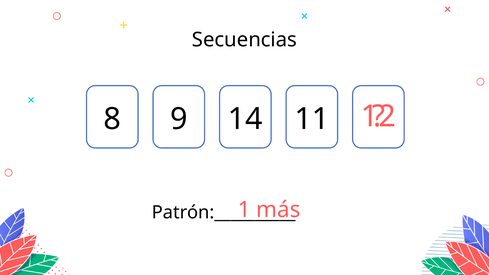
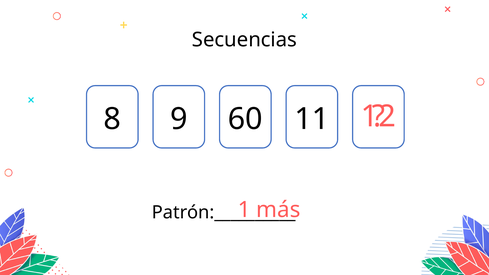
14: 14 -> 60 (245, 119)
